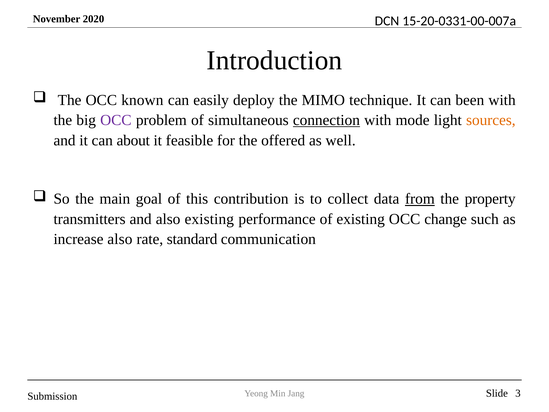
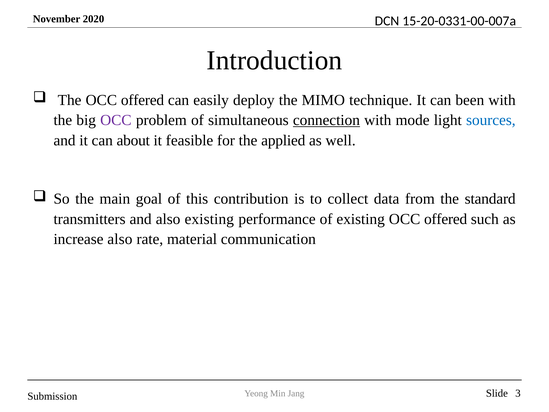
The OCC known: known -> offered (143, 100)
sources colour: orange -> blue (491, 120)
offered: offered -> applied (283, 140)
from underline: present -> none (420, 199)
property: property -> standard (490, 199)
existing OCC change: change -> offered (446, 219)
standard: standard -> material (192, 239)
